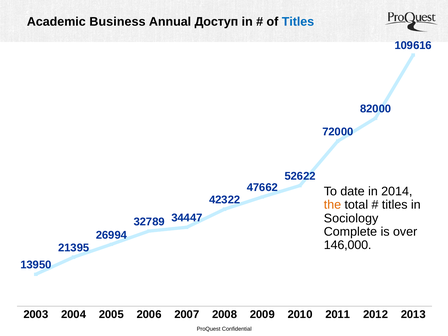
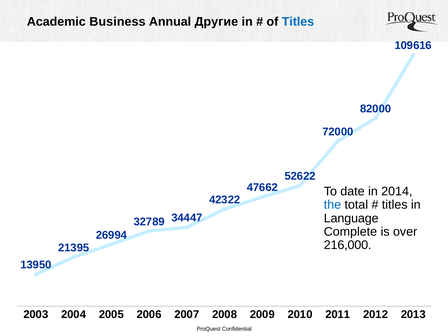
Доступ: Доступ -> Другие (216, 22)
the colour: orange -> blue (332, 205)
Sociology: Sociology -> Language (351, 218)
146,000: 146,000 -> 216,000 (348, 245)
